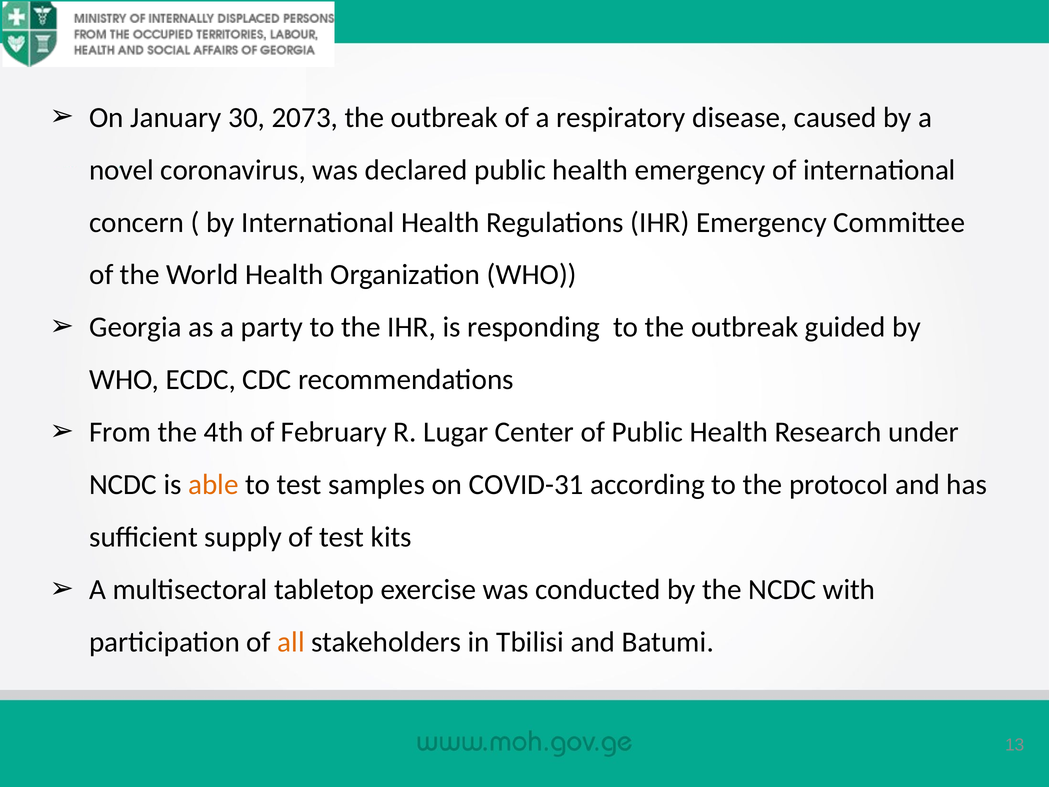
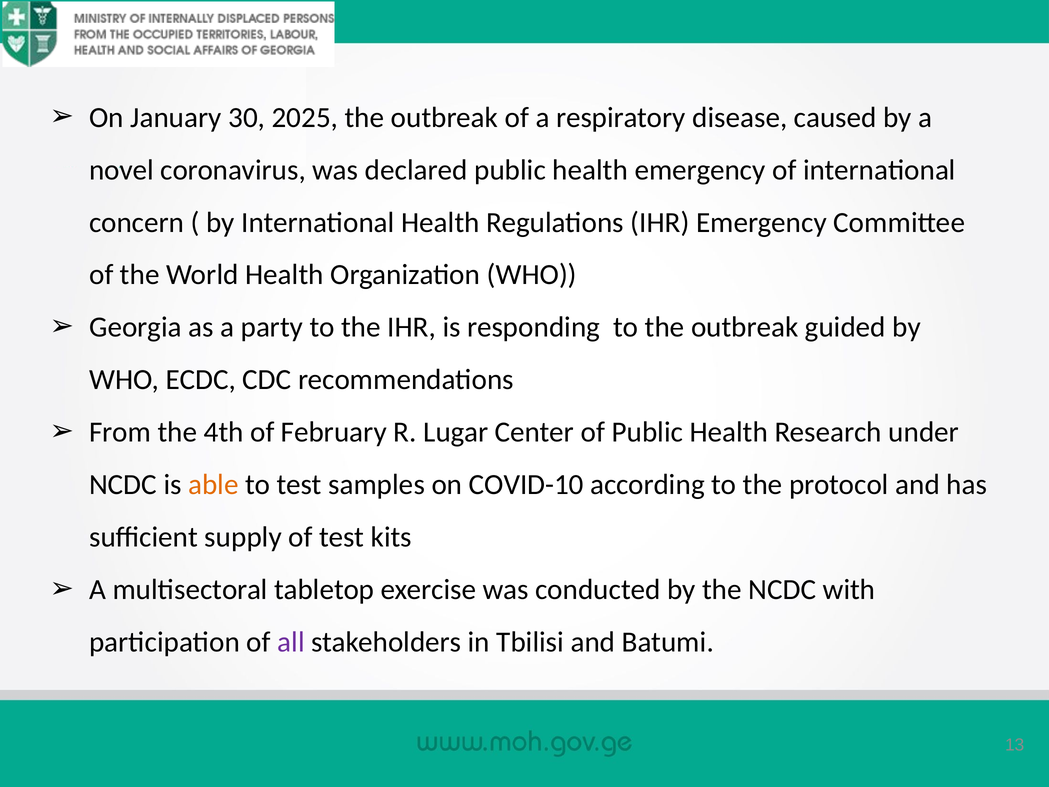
2073: 2073 -> 2025 (305, 117)
COVID-31: COVID-31 -> COVID-10 (526, 485)
all colour: orange -> purple (291, 642)
